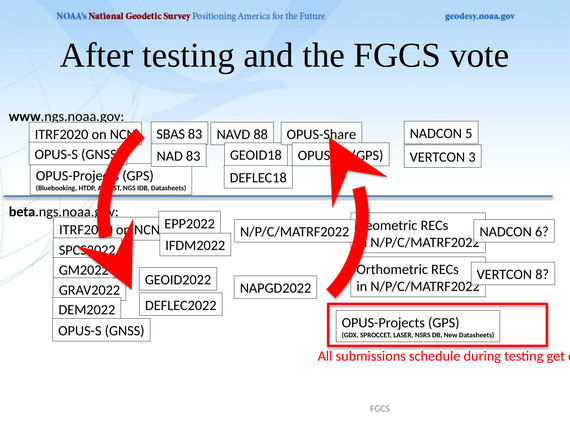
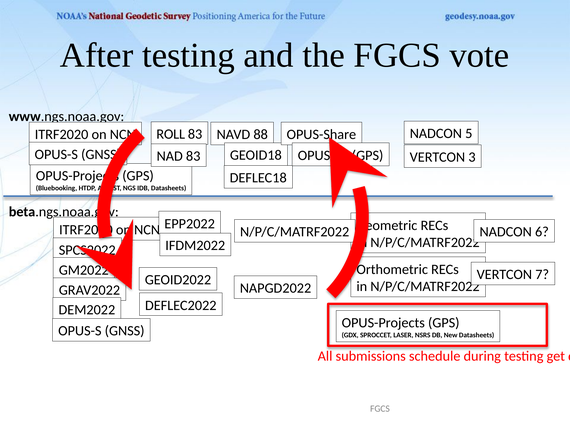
SBAS: SBAS -> ROLL (171, 134)
8: 8 -> 7 (542, 274)
